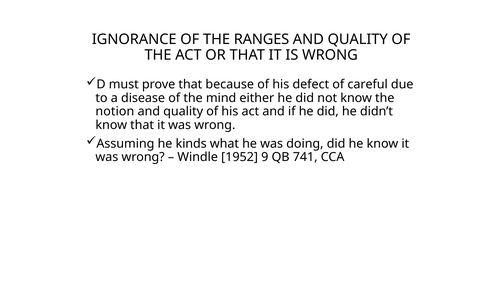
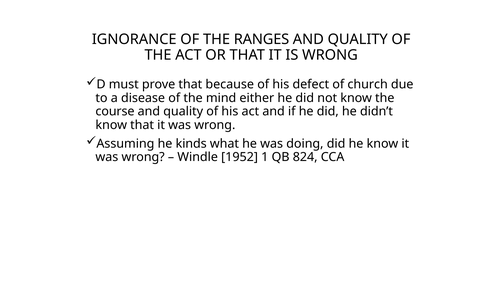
careful: careful -> church (368, 85)
notion: notion -> course (115, 112)
9: 9 -> 1 (265, 157)
741: 741 -> 824 (305, 157)
